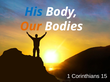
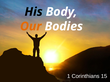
His colour: blue -> black (34, 12)
